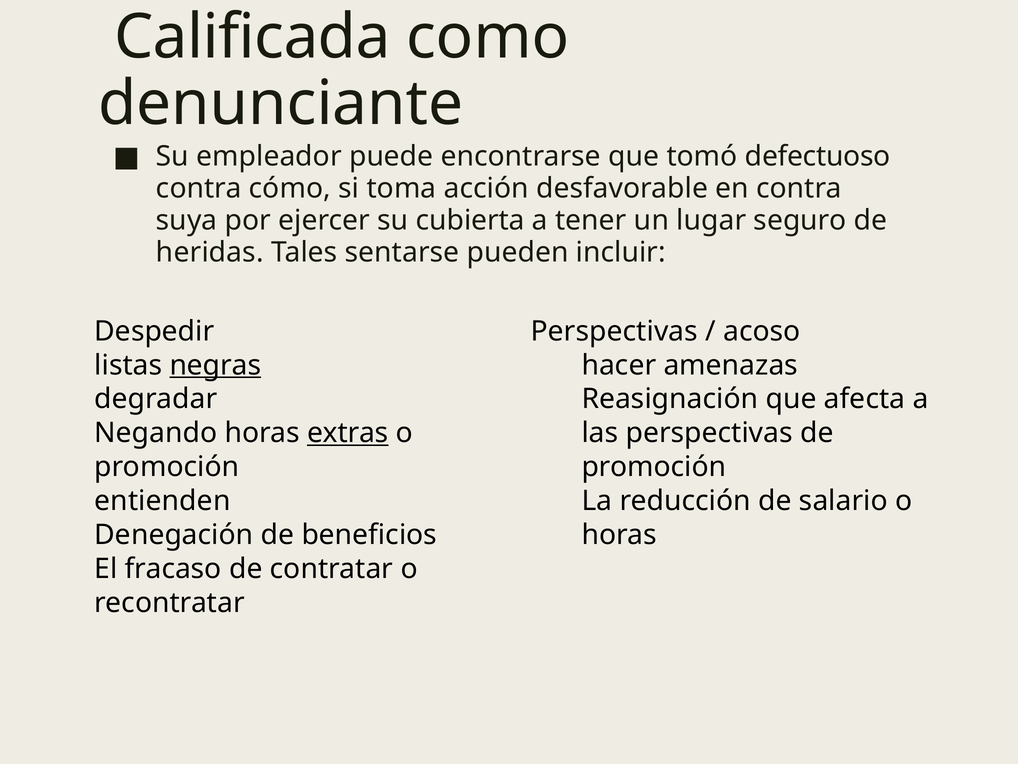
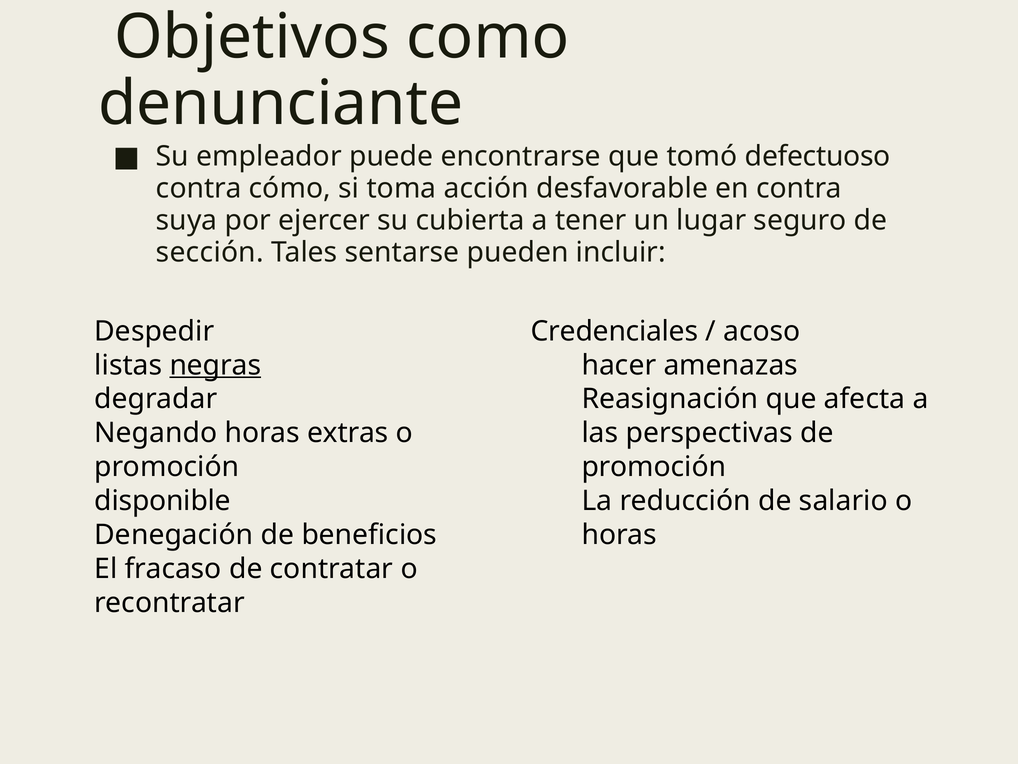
Calificada: Calificada -> Objetivos (252, 37)
heridas: heridas -> sección (210, 252)
Perspectivas: Perspectivas -> Credenciales (614, 331)
extras underline: present -> none (348, 433)
entienden: entienden -> disponible (163, 501)
